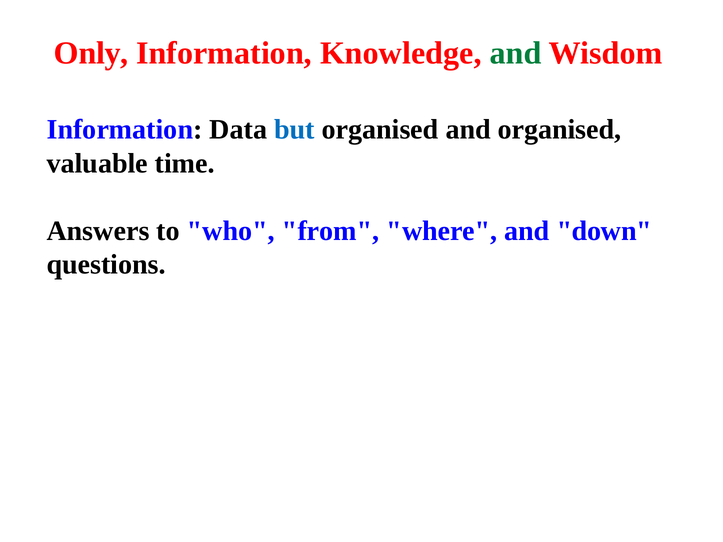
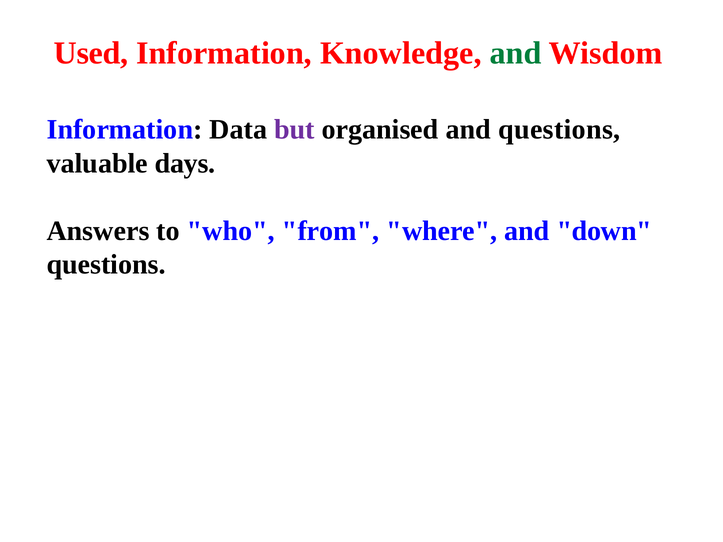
Only: Only -> Used (91, 53)
but colour: blue -> purple (294, 130)
and organised: organised -> questions (559, 130)
time: time -> days (185, 163)
